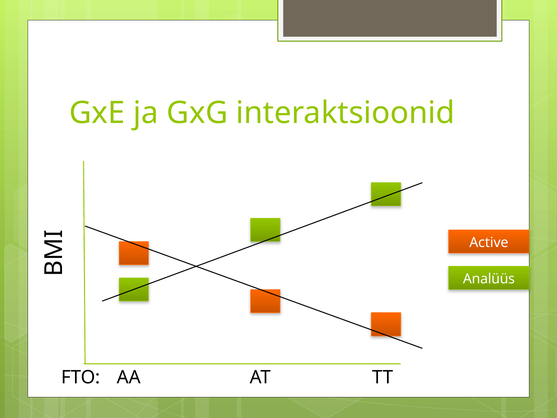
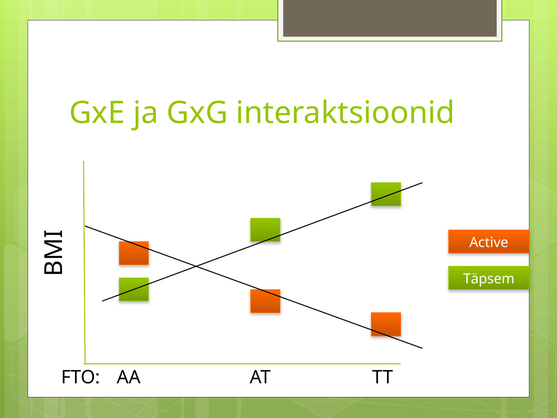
Analüüs: Analüüs -> Täpsem (489, 279)
